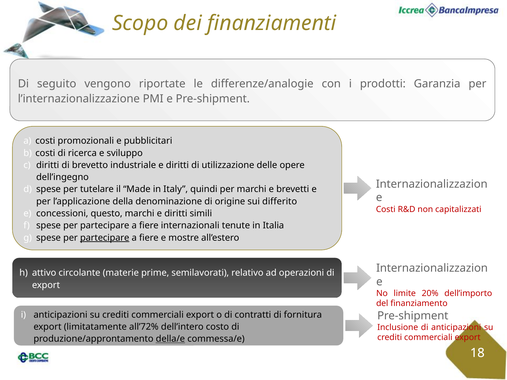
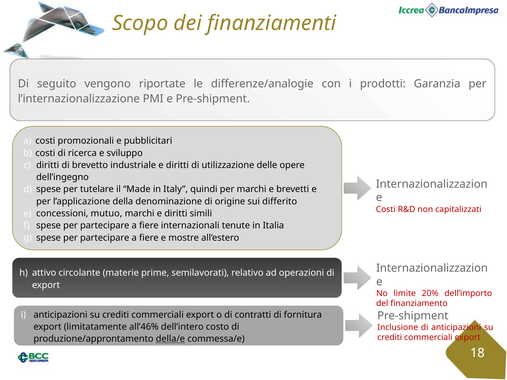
questo: questo -> mutuo (106, 214)
partecipare underline: present -> none (105, 238)
all’72%: all’72% -> all’46% (144, 327)
